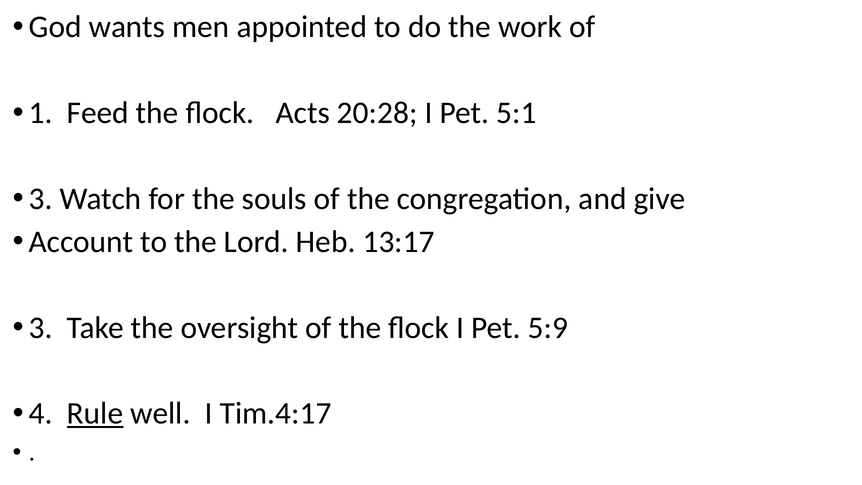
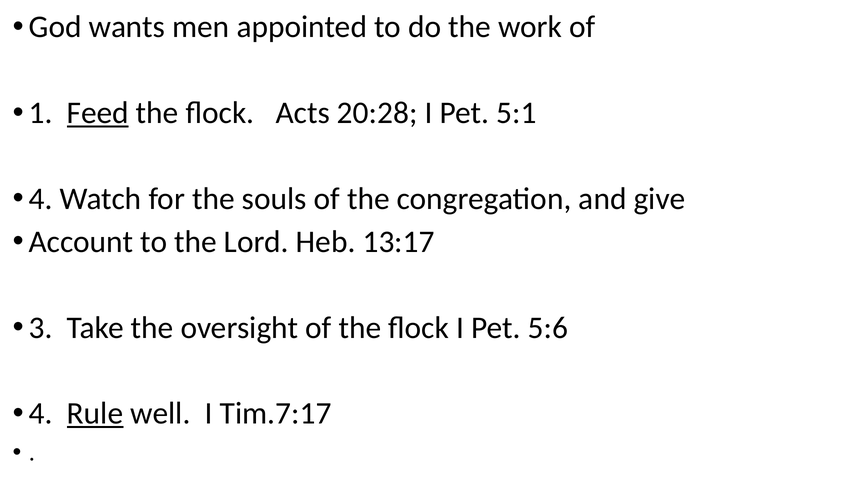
Feed underline: none -> present (98, 113)
3: 3 -> 4 (41, 199)
5:9: 5:9 -> 5:6 (548, 328)
Tim.4:17: Tim.4:17 -> Tim.7:17 (276, 413)
